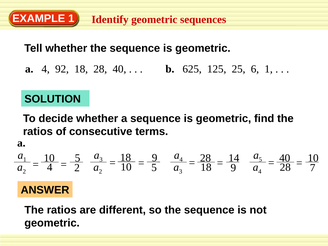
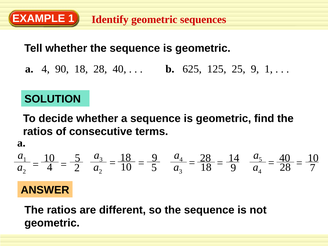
92: 92 -> 90 (62, 69)
25 6: 6 -> 9 (255, 69)
